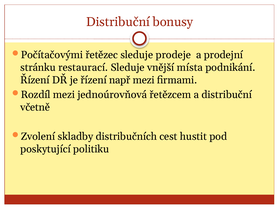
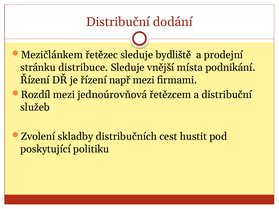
bonusy: bonusy -> dodání (173, 22)
Počítačovými: Počítačovými -> Mezičlánkem (52, 55)
prodeje: prodeje -> bydliště (173, 55)
restaurací: restaurací -> distribuce (83, 68)
včetně: včetně -> služeb (35, 107)
